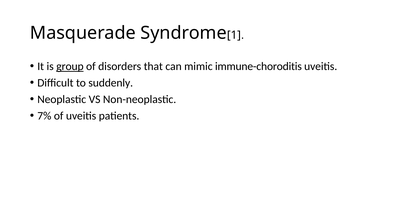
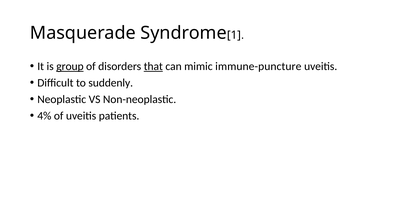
that underline: none -> present (153, 66)
immune-choroditis: immune-choroditis -> immune-puncture (258, 66)
7%: 7% -> 4% (44, 116)
